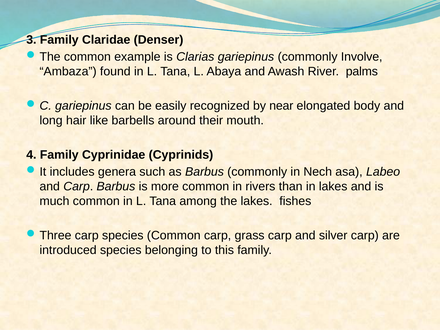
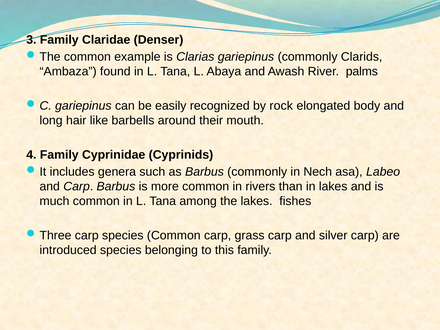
Involve: Involve -> Clarids (362, 57)
near: near -> rock (281, 106)
